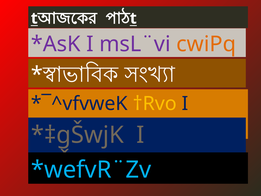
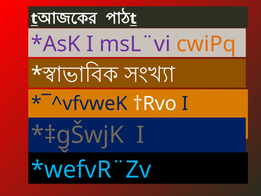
†Rvo colour: yellow -> white (155, 104)
